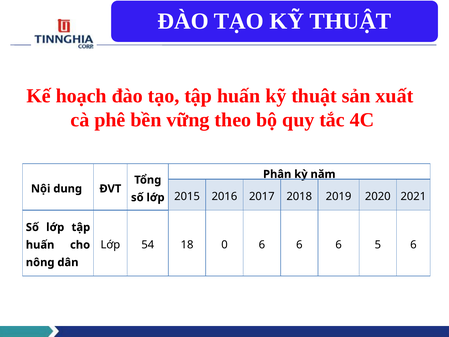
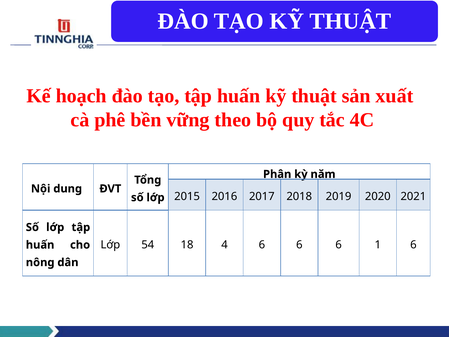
0: 0 -> 4 (224, 245)
5: 5 -> 1 (378, 245)
